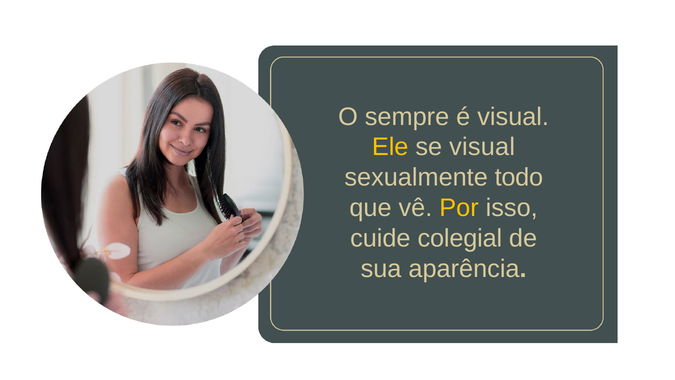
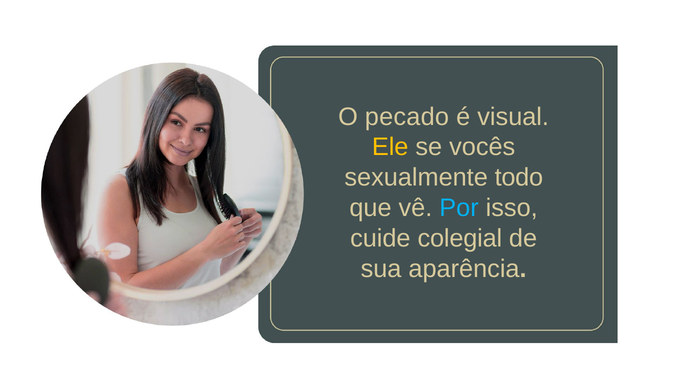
sempre: sempre -> pecado (407, 117)
se visual: visual -> vocês (482, 147)
Por colour: yellow -> light blue (459, 208)
